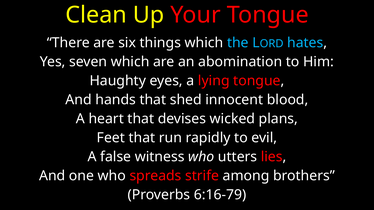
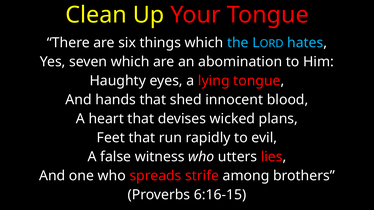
6:16-79: 6:16-79 -> 6:16-15 (220, 195)
